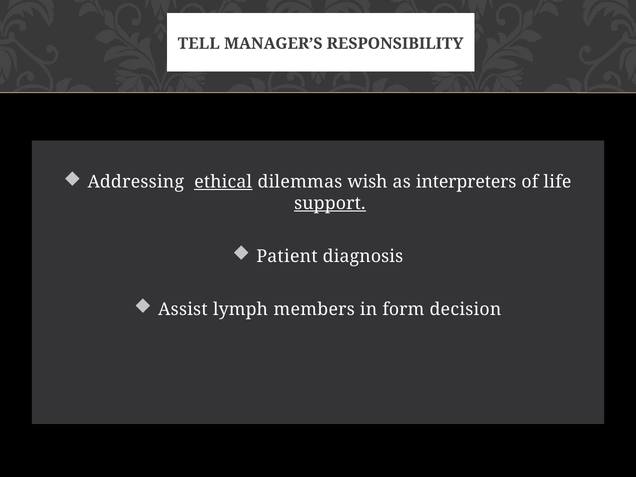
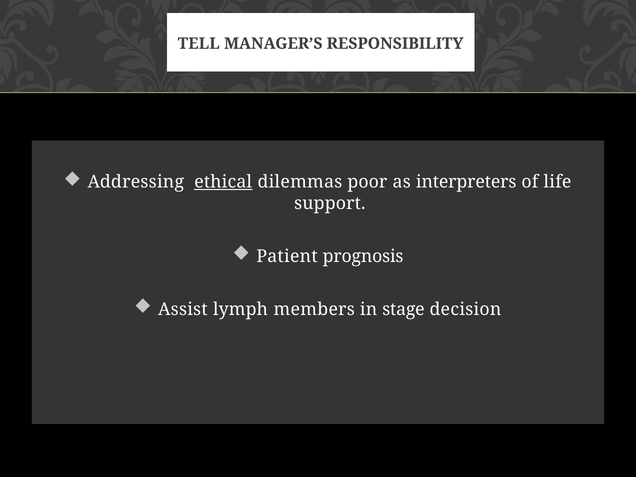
wish: wish -> poor (367, 182)
support underline: present -> none (330, 203)
diagnosis: diagnosis -> prognosis (363, 256)
form: form -> stage (403, 309)
